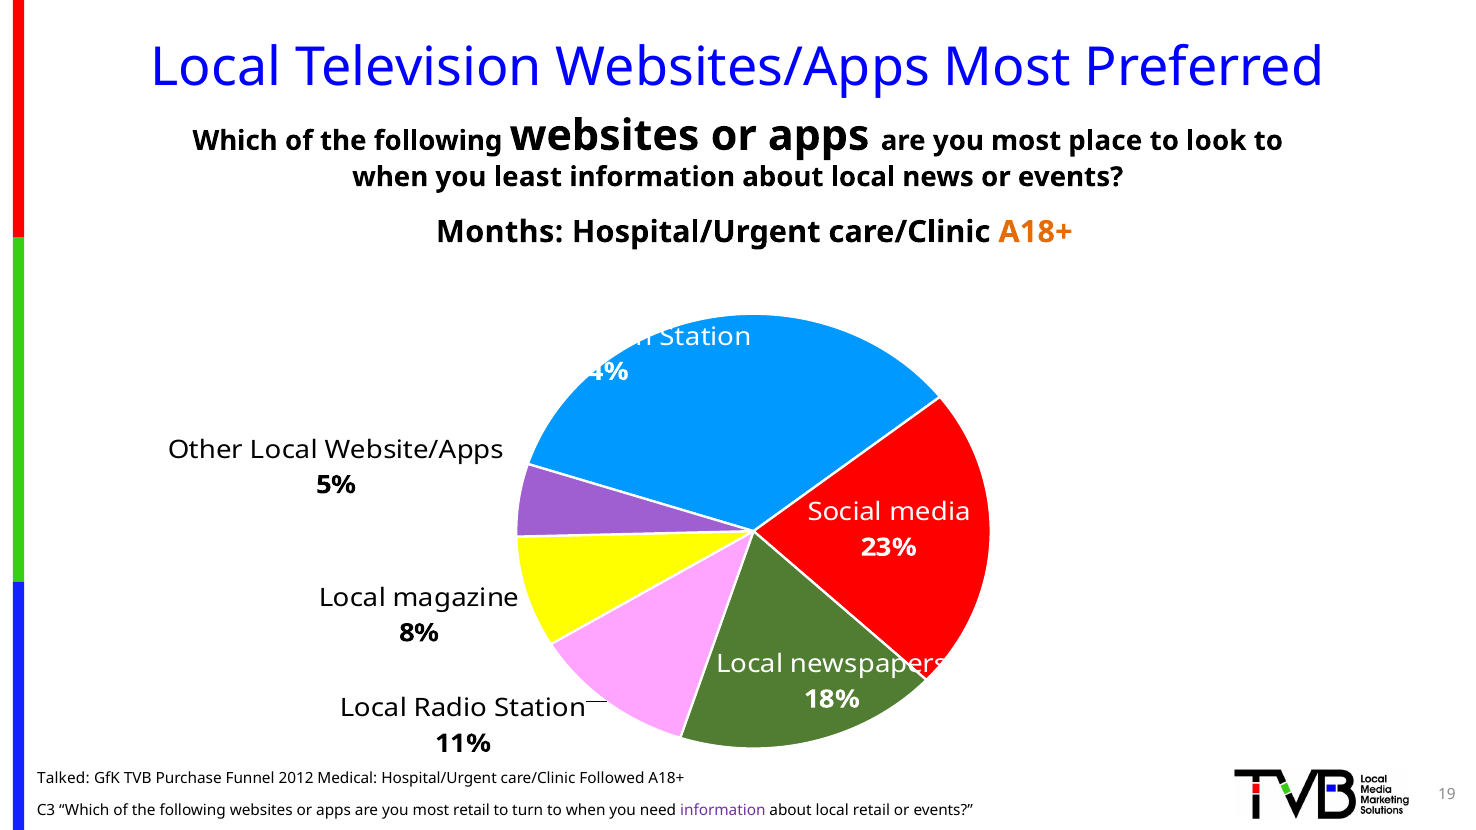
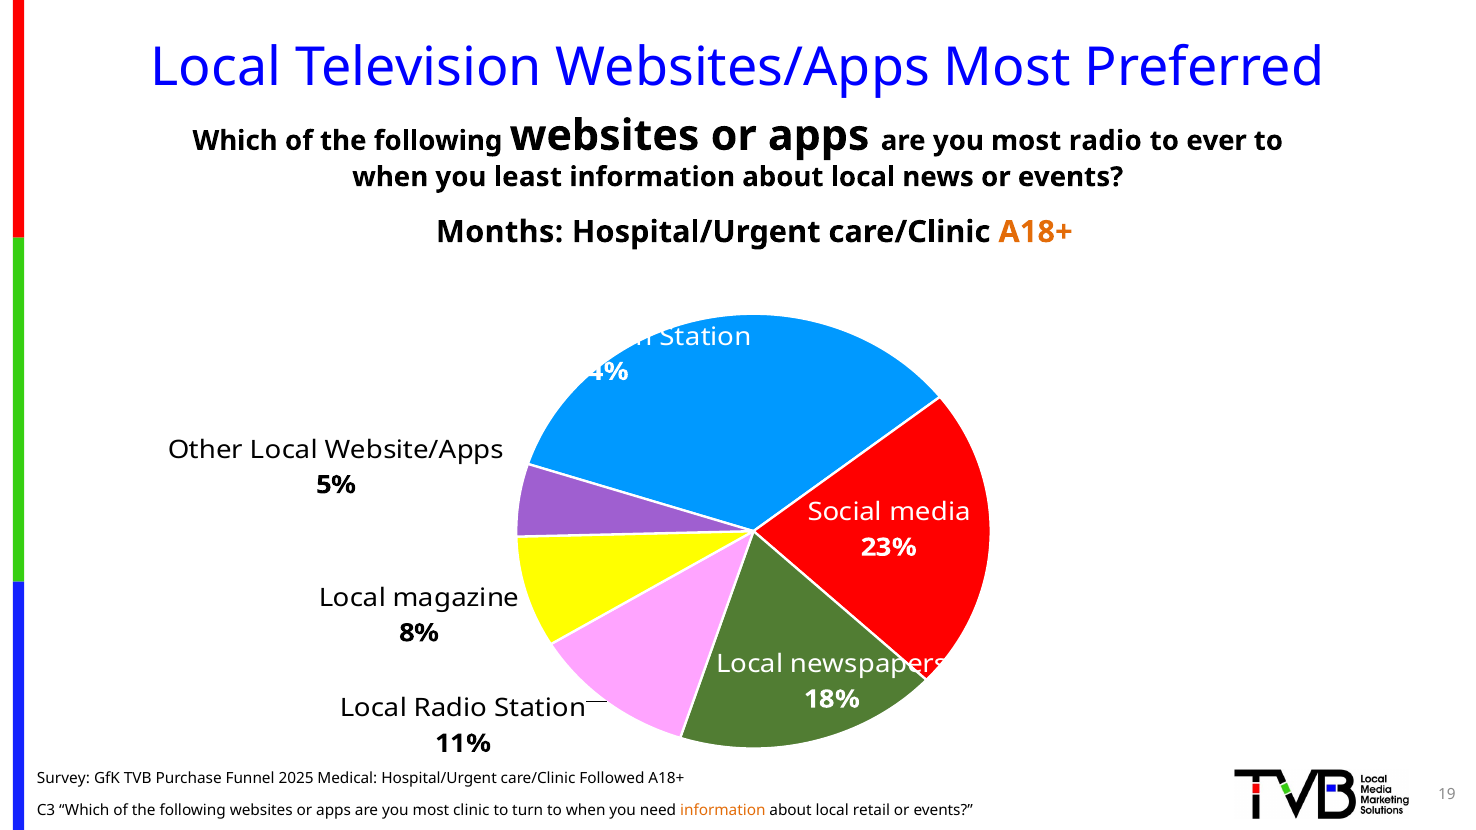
most place: place -> radio (1105, 141)
look: look -> ever (1217, 141)
Talked: Talked -> Survey (63, 779)
2012: 2012 -> 2025 (296, 779)
most retail: retail -> clinic (471, 811)
information colour: purple -> orange (723, 811)
